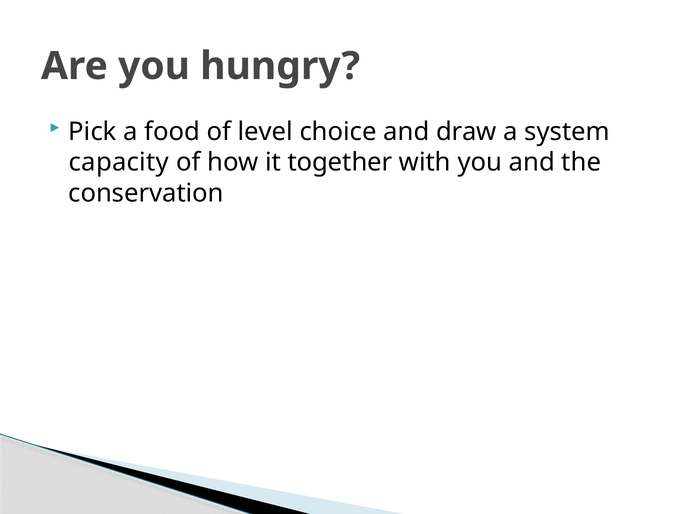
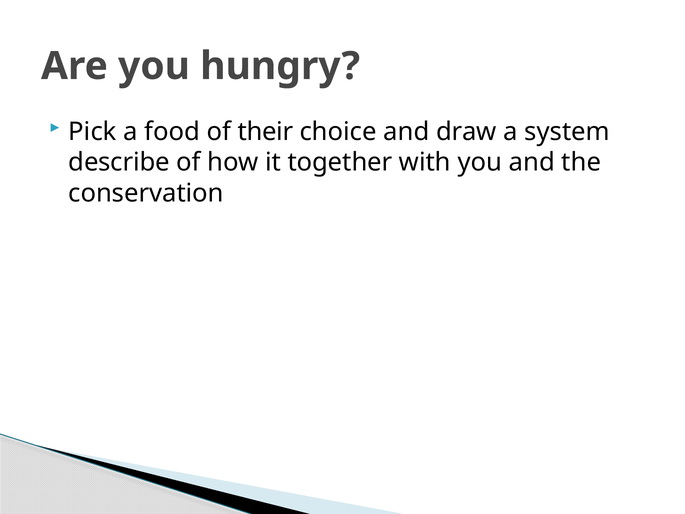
level: level -> their (265, 132)
capacity: capacity -> describe (119, 162)
